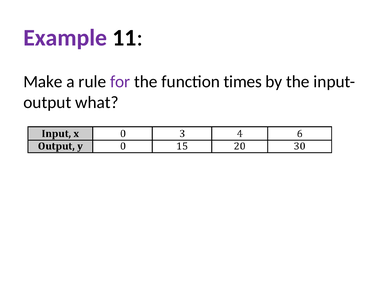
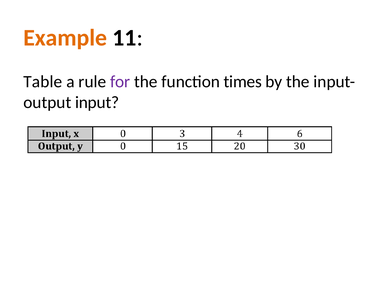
Example colour: purple -> orange (65, 38)
Make: Make -> Table (43, 82)
what: what -> input (97, 102)
